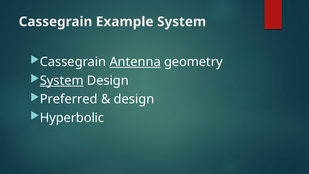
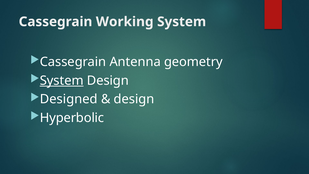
Example: Example -> Working (125, 22)
Antenna underline: present -> none (135, 62)
Preferred: Preferred -> Designed (69, 99)
